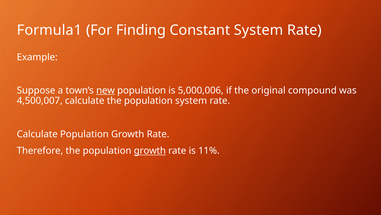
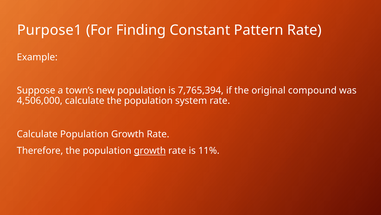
Formula1: Formula1 -> Purpose1 (50, 30)
Constant System: System -> Pattern (259, 30)
new underline: present -> none (106, 90)
5,000,006: 5,000,006 -> 7,765,394 (201, 90)
4,500,007: 4,500,007 -> 4,506,000 (40, 100)
